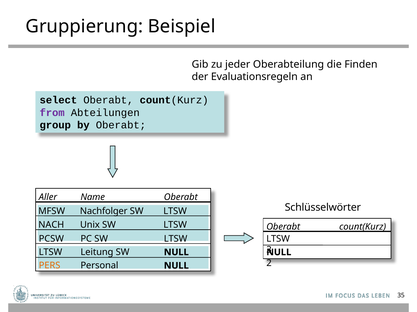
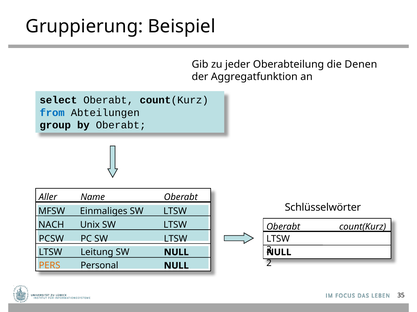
Finden: Finden -> Denen (361, 65)
Evaluationsregeln: Evaluationsregeln -> Aggregatfunktion (254, 77)
from colour: purple -> blue (52, 113)
Nachfolger: Nachfolger -> Einmaliges (104, 212)
